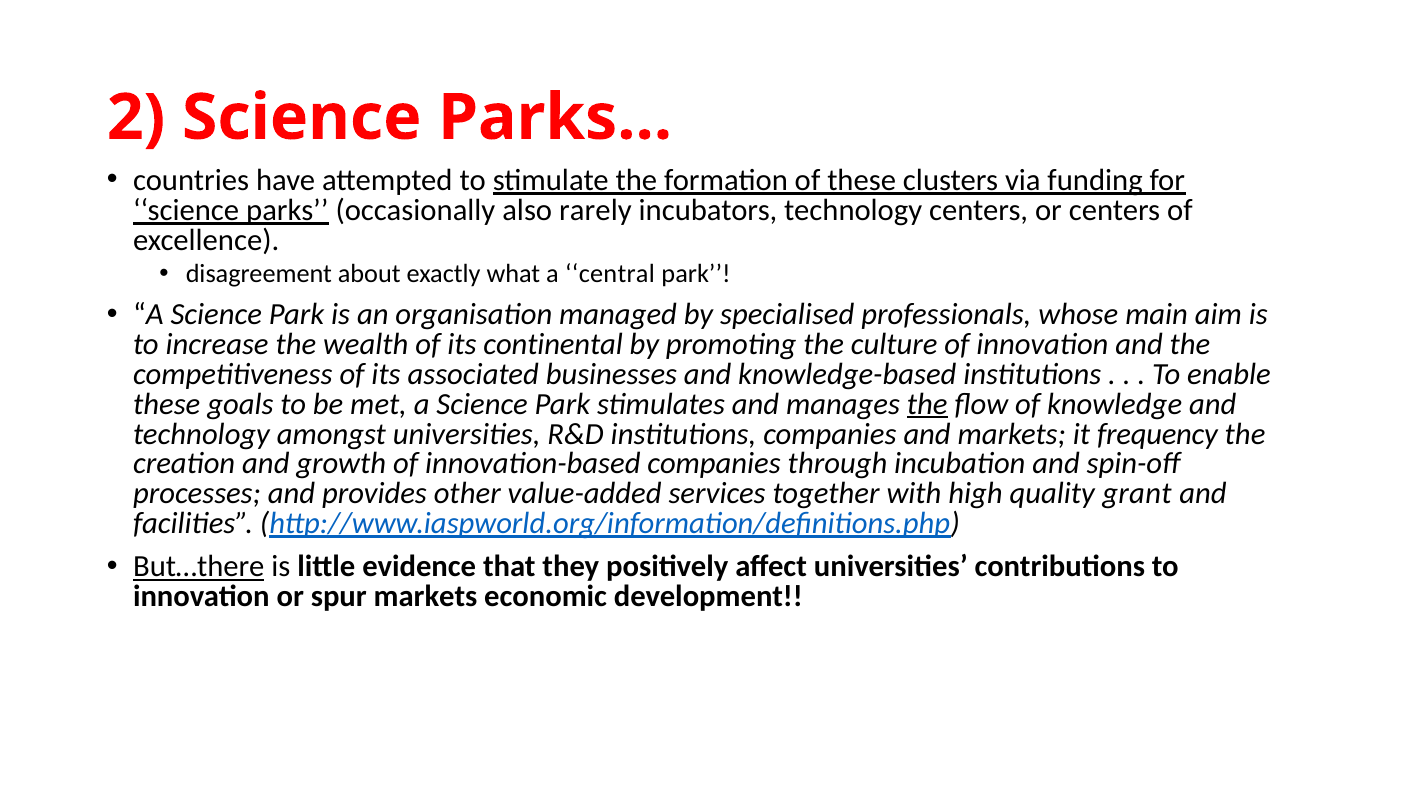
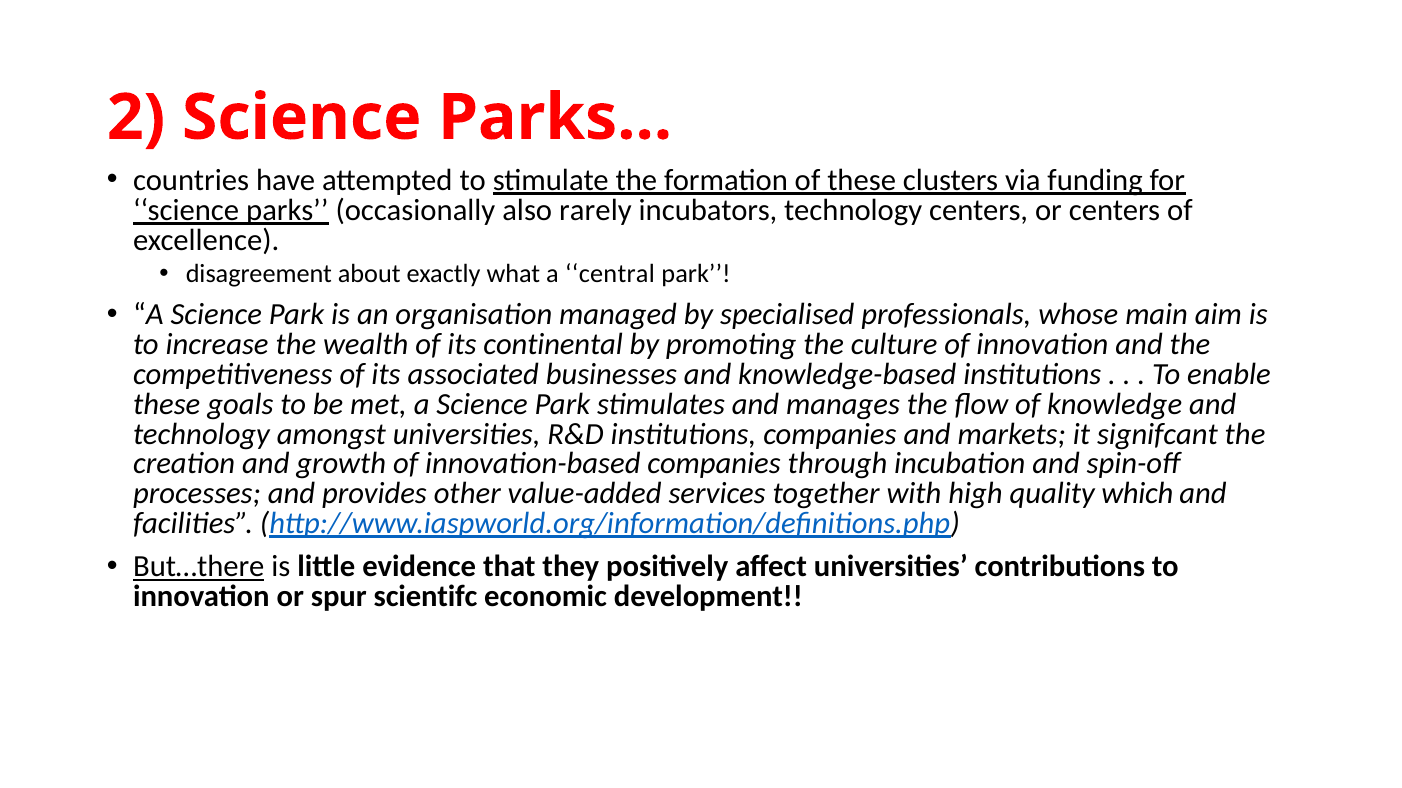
the underline: present -> none (927, 405)
frequency: frequency -> signifcant (1157, 434)
grant: grant -> which (1137, 494)
spur markets: markets -> scientifc (426, 597)
